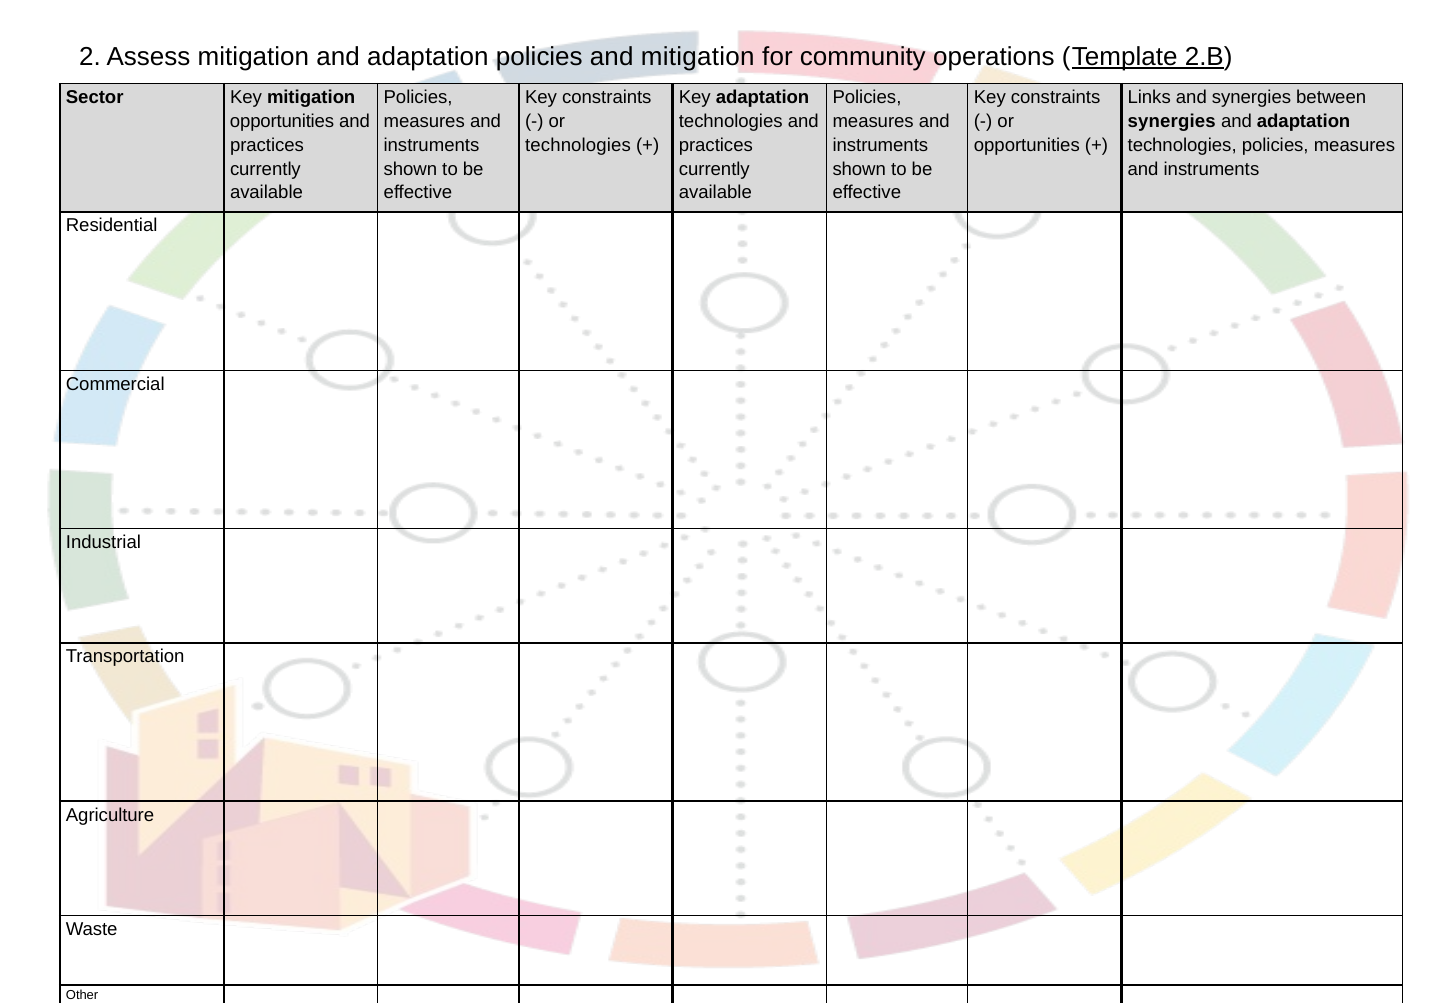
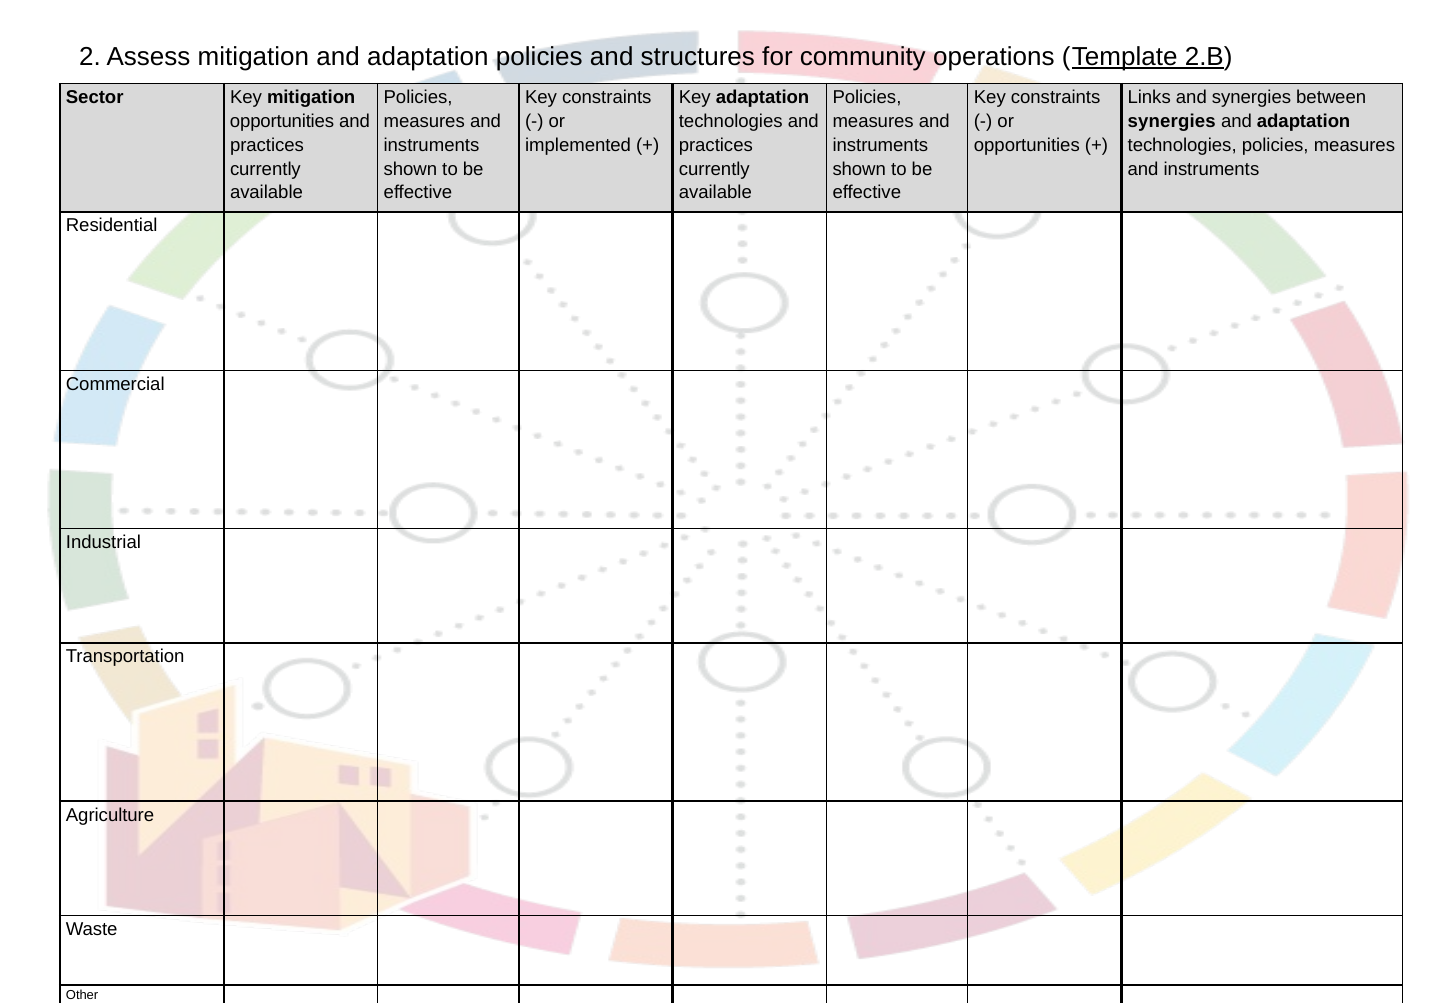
and mitigation: mitigation -> structures (698, 57)
technologies: technologies -> implemented (578, 145)
